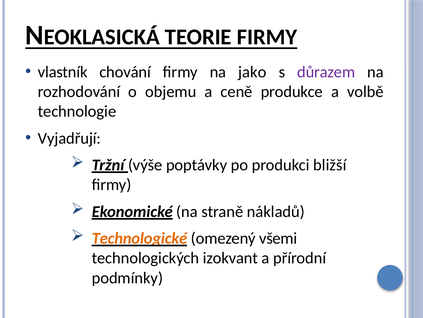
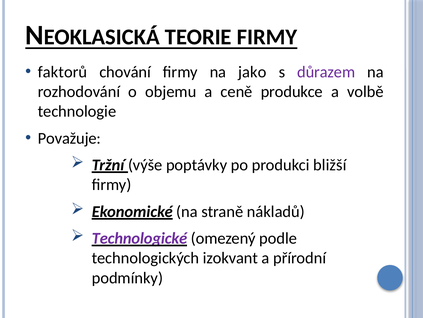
vlastník: vlastník -> faktorů (63, 72)
Vyjadřují: Vyjadřují -> Považuje (69, 138)
Technologické colour: orange -> purple (139, 238)
všemi: všemi -> podle (278, 238)
